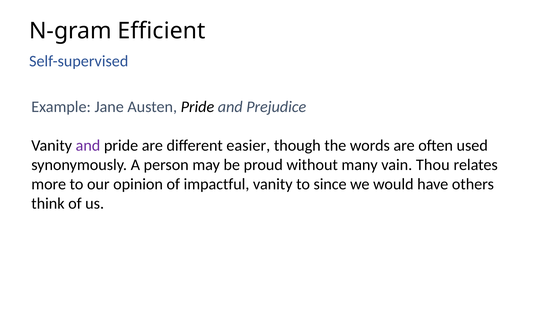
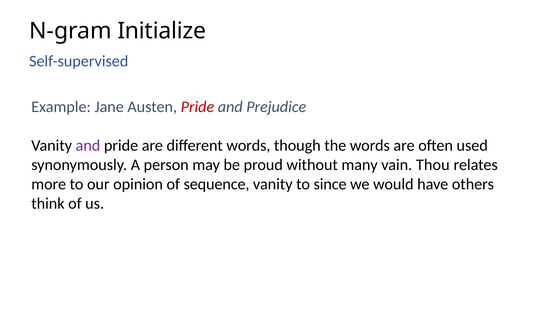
Efficient: Efficient -> Initialize (162, 31)
Pride colour: black -> red (197, 107)
different easier: easier -> words (248, 145)
impactful: impactful -> sequence (217, 184)
